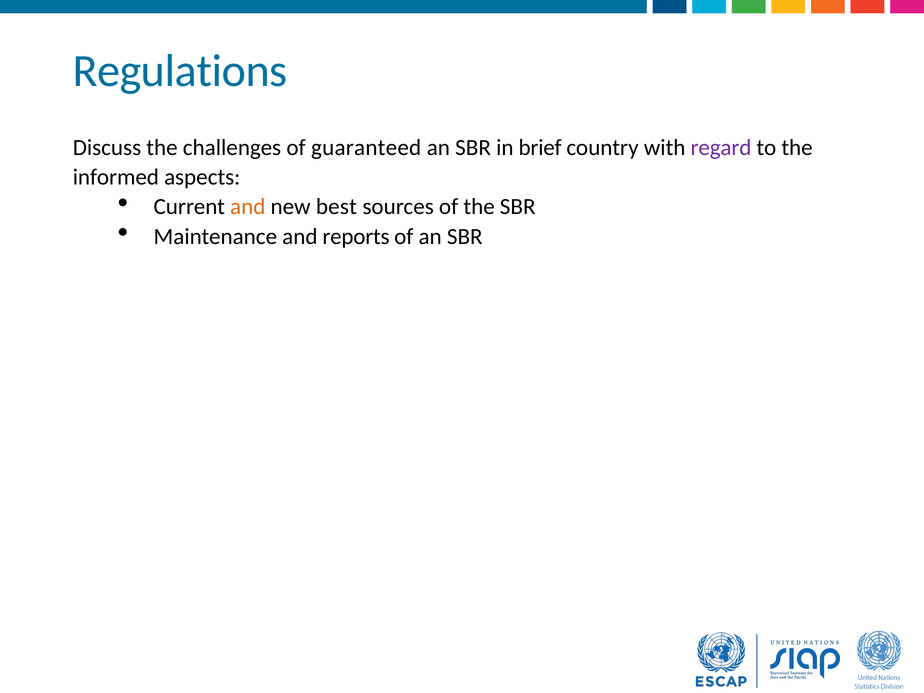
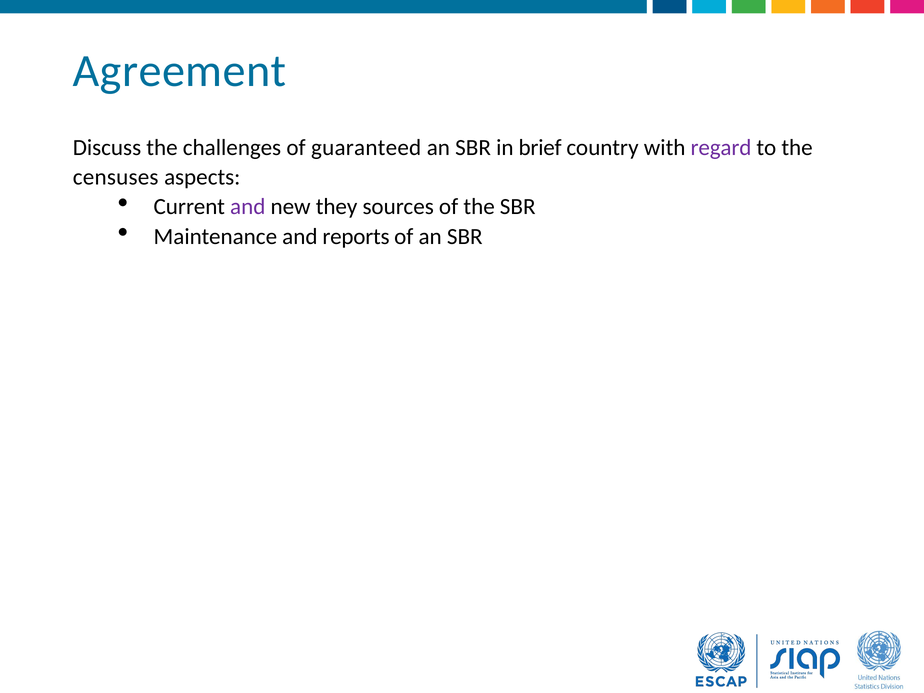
Regulations: Regulations -> Agreement (180, 71)
informed: informed -> censuses (116, 177)
and colour: orange -> purple (248, 207)
best: best -> they (337, 207)
